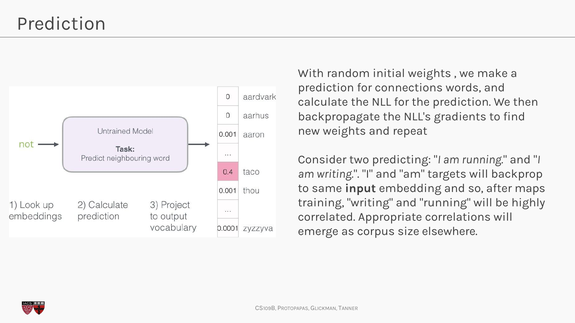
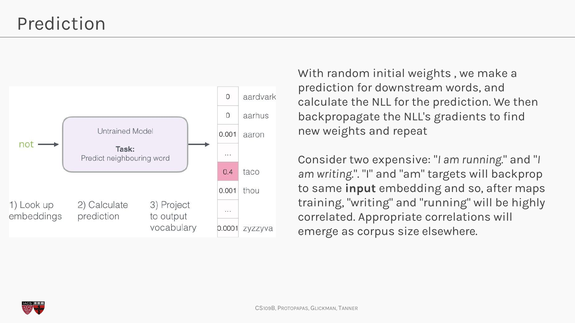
connections: connections -> downstream (409, 88)
predicting: predicting -> expensive (401, 160)
